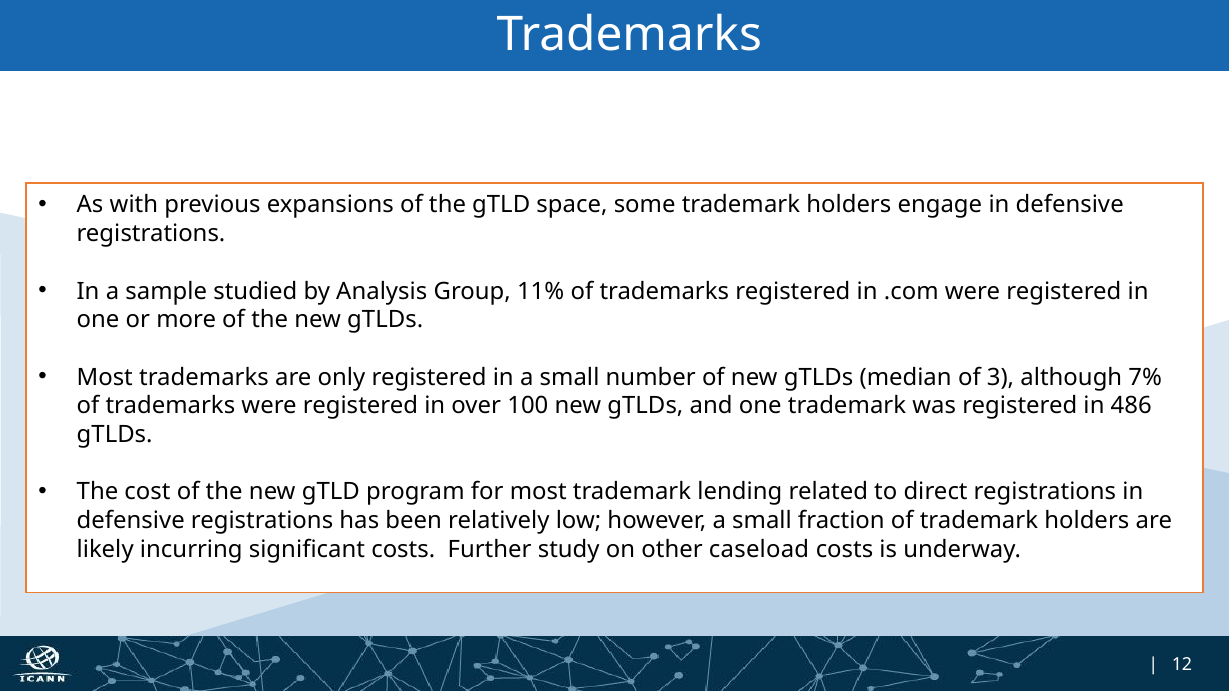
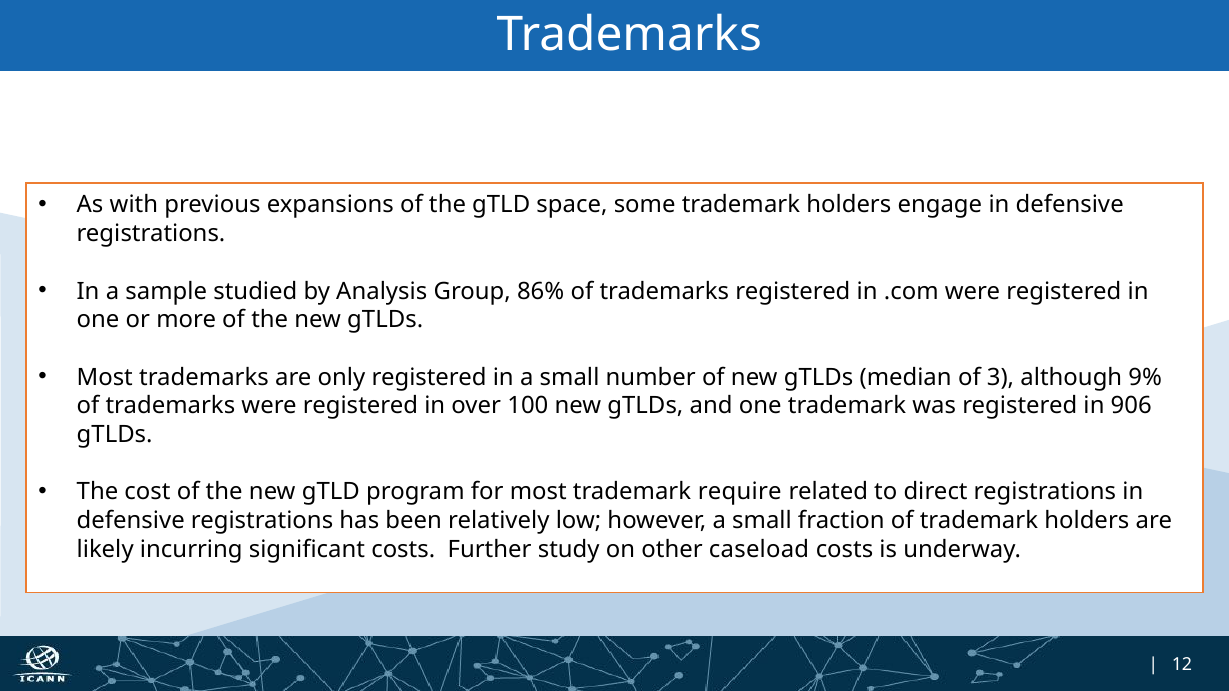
11%: 11% -> 86% (541, 291)
7%: 7% -> 9% (1145, 377)
486: 486 -> 906 (1131, 406)
lending: lending -> require (740, 492)
